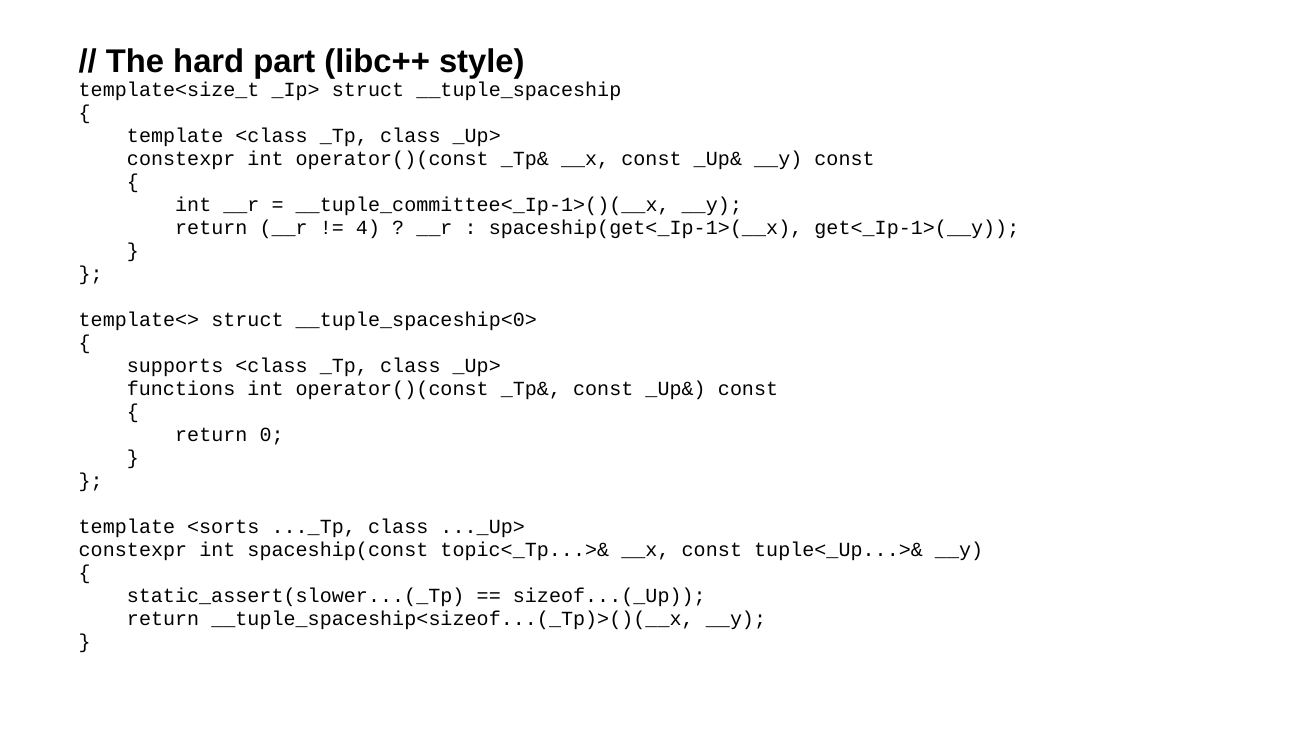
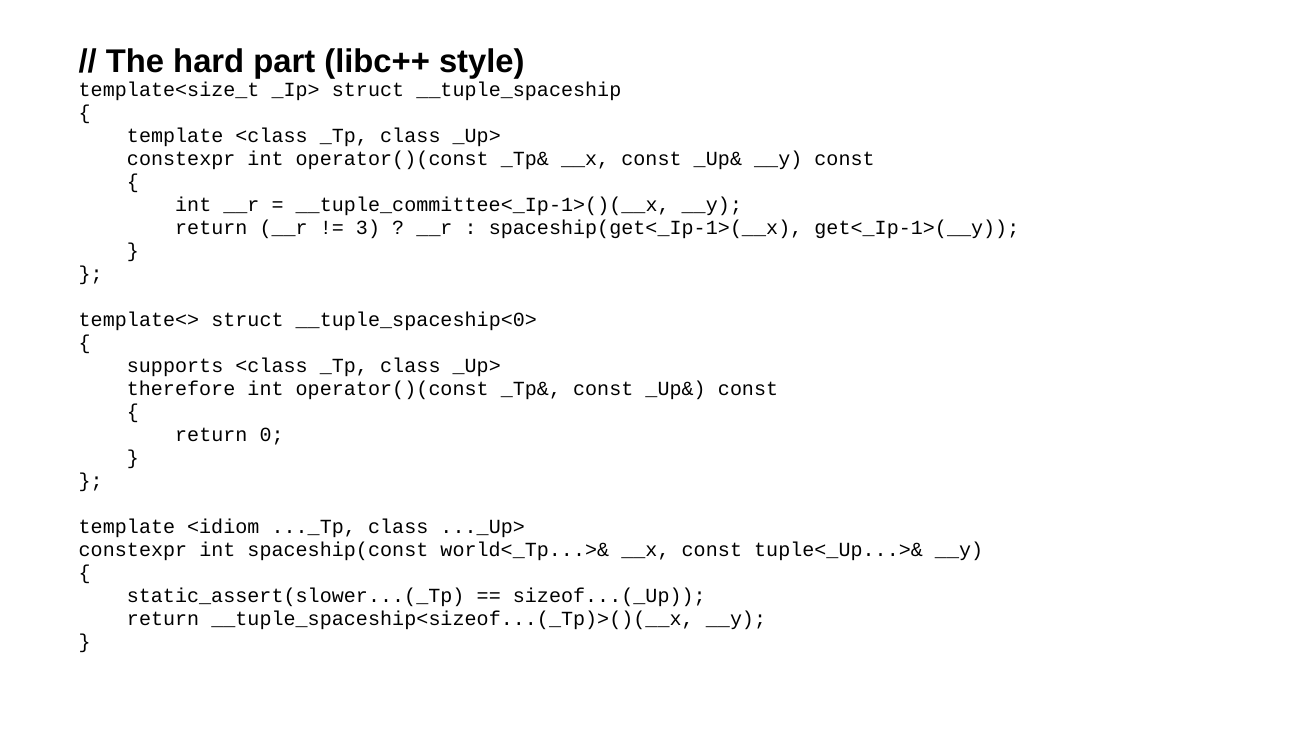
4: 4 -> 3 (368, 228)
functions: functions -> therefore (181, 389)
<sorts: <sorts -> <idiom (223, 527)
topic<_Tp...>&: topic<_Tp...>& -> world<_Tp...>& (525, 550)
